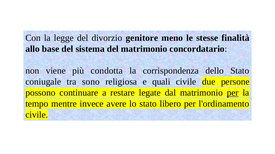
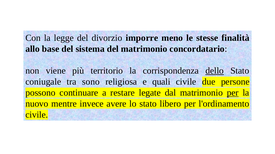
genitore: genitore -> imporre (142, 38)
condotta: condotta -> territorio (107, 71)
dello underline: none -> present (215, 71)
tempo: tempo -> nuovo (37, 104)
